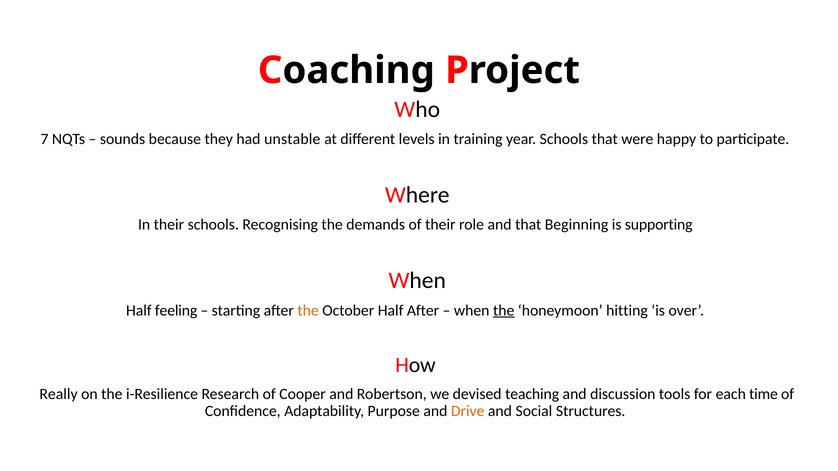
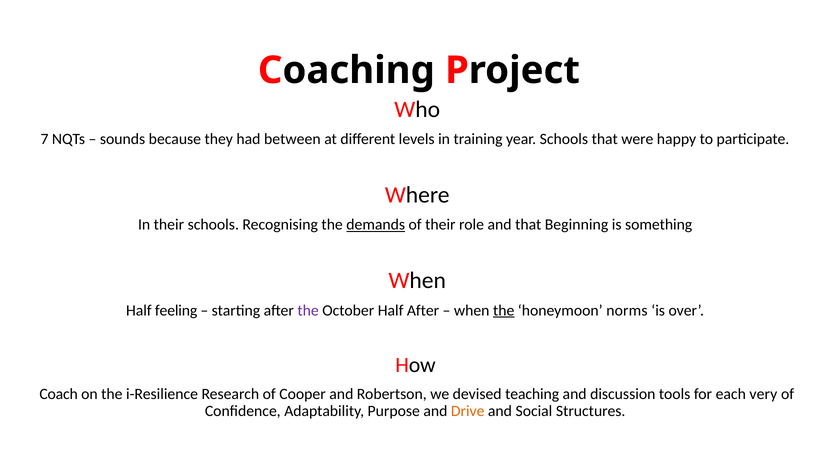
unstable: unstable -> between (292, 139)
demands underline: none -> present (376, 225)
supporting: supporting -> something (659, 225)
the colour: orange -> purple (308, 311)
hitting: hitting -> norms (627, 311)
Really: Really -> Coach (59, 394)
time: time -> very (763, 394)
